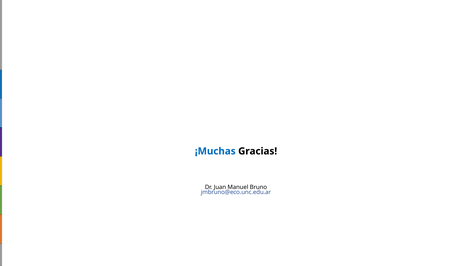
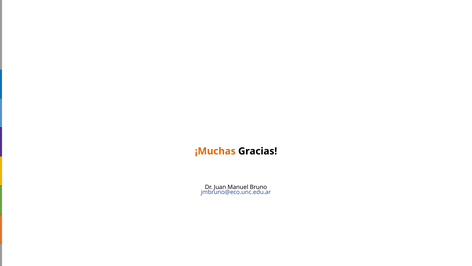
¡Muchas colour: blue -> orange (215, 151)
